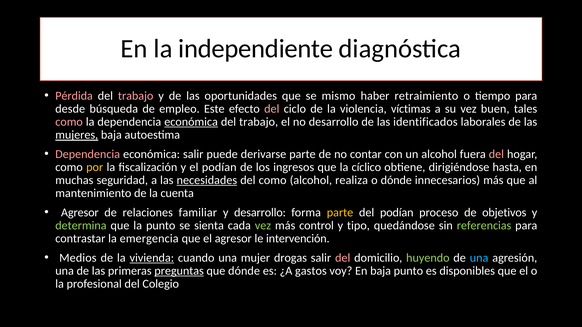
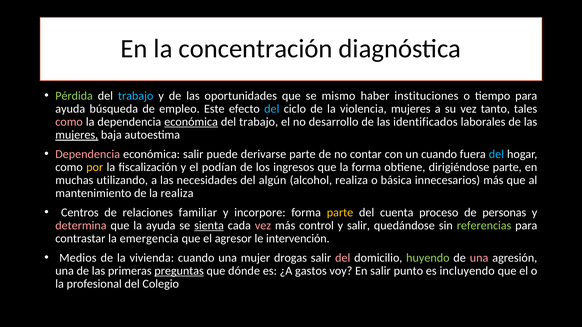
independiente: independiente -> concentración (256, 49)
Pérdida colour: pink -> light green (74, 96)
trabajo colour: pink -> light blue (136, 96)
retraimiento: retraimiento -> instituciones (426, 96)
desde: desde -> ayuda (70, 109)
del colour: pink -> light blue (272, 109)
violencia víctimas: víctimas -> mujeres (411, 109)
buen: buen -> tanto (495, 109)
un alcohol: alcohol -> cuando (439, 154)
del colour: pink -> light blue (496, 154)
la cíclico: cíclico -> forma (366, 167)
dirigiéndose hasta: hasta -> parte (507, 167)
seguridad: seguridad -> utilizando (122, 180)
necesidades underline: present -> none (207, 180)
del como: como -> algún (273, 180)
o dónde: dónde -> básica (396, 180)
la cuenta: cuenta -> realiza (177, 194)
Agresor: Agresor -> Centros (80, 213)
y desarrollo: desarrollo -> incorpore (260, 213)
del podían: podían -> cuenta (397, 213)
objetivos: objetivos -> personas (504, 213)
determina colour: light green -> pink (81, 226)
la punto: punto -> ayuda (161, 226)
sienta underline: none -> present (209, 226)
vez colour: light green -> pink (263, 226)
y tipo: tipo -> salir (359, 226)
vivienda underline: present -> none (152, 258)
una colour: light blue -> pink (479, 258)
En baja: baja -> salir (381, 271)
disponibles: disponibles -> incluyendo (467, 271)
